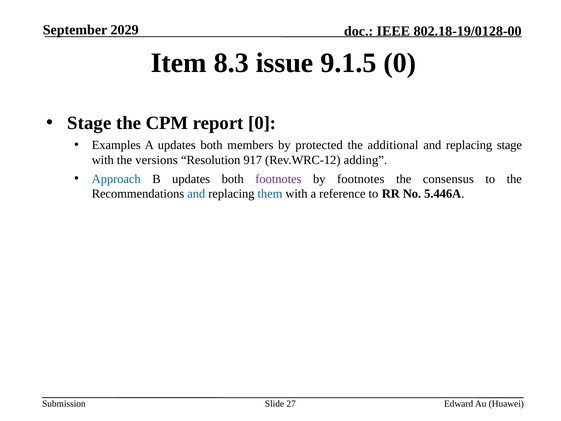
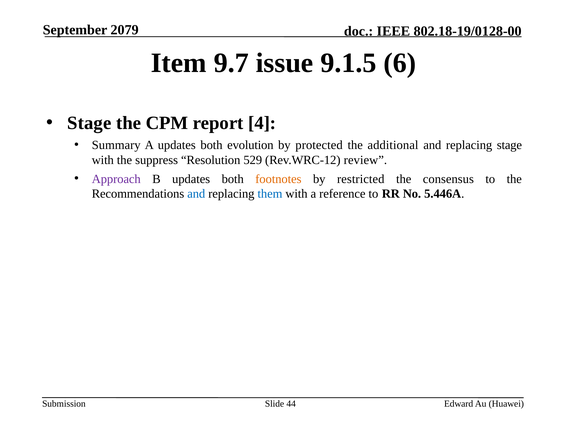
2029: 2029 -> 2079 (125, 30)
8.3: 8.3 -> 9.7 (231, 63)
9.1.5 0: 0 -> 6 (400, 63)
report 0: 0 -> 4 (262, 123)
Examples: Examples -> Summary (116, 145)
members: members -> evolution (250, 145)
versions: versions -> suppress (157, 160)
917: 917 -> 529 (253, 160)
adding: adding -> review (365, 160)
Approach colour: blue -> purple (116, 179)
footnotes colour: purple -> orange (278, 179)
by footnotes: footnotes -> restricted (361, 179)
27: 27 -> 44 (291, 404)
